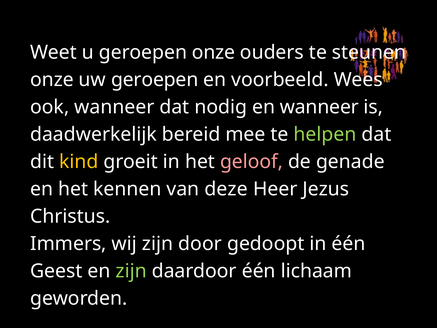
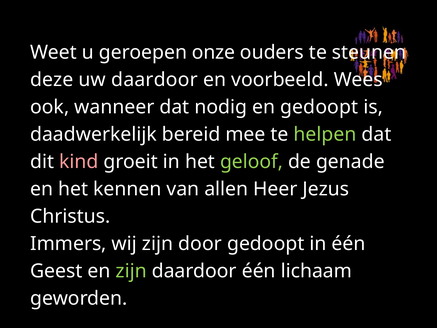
onze: onze -> deze (52, 80)
uw geroepen: geroepen -> daardoor (155, 80)
en wanneer: wanneer -> gedoopt (319, 107)
kind colour: yellow -> pink (79, 162)
geloof colour: pink -> light green (252, 162)
deze: deze -> allen (226, 189)
